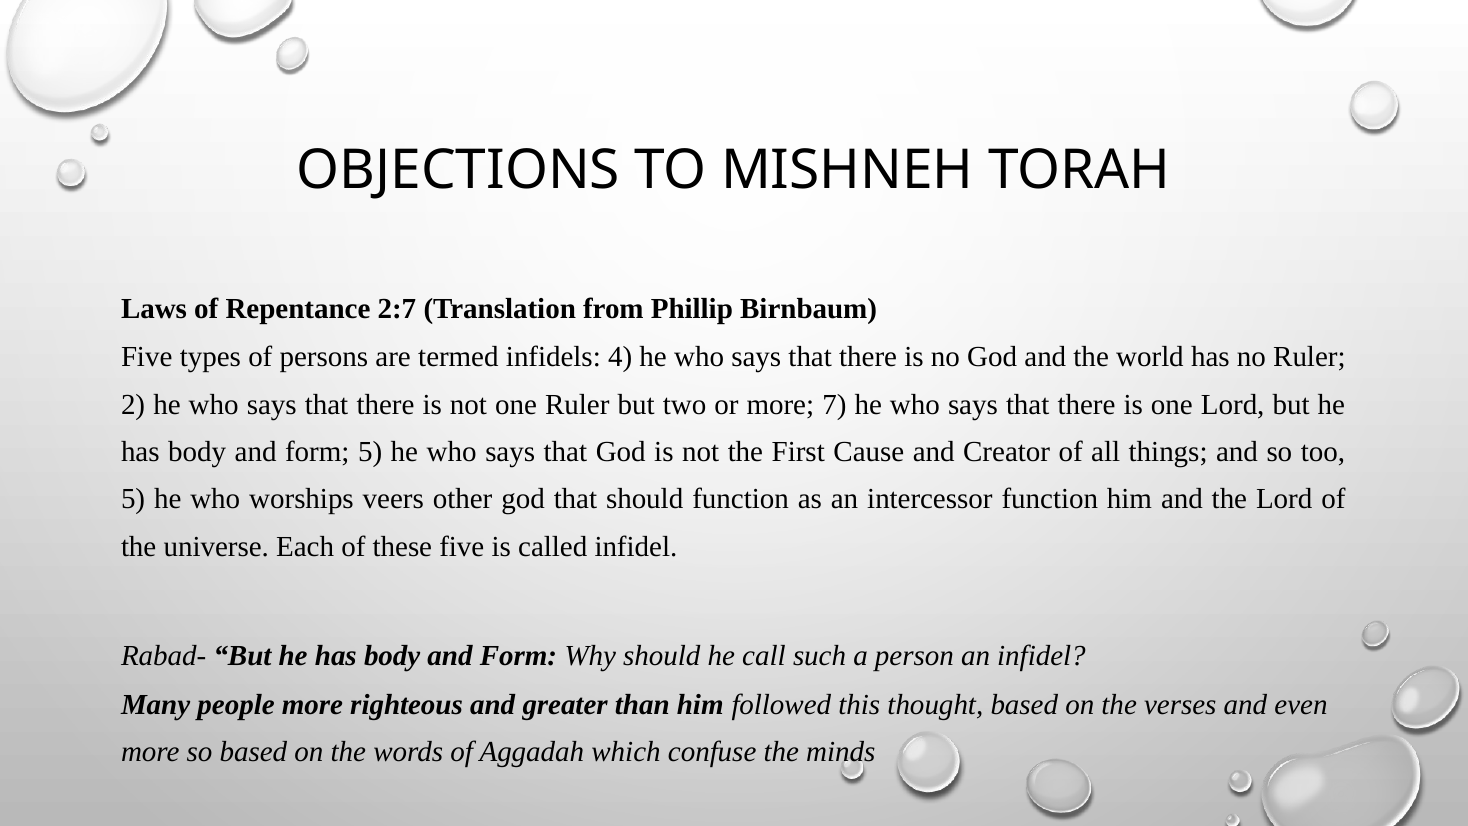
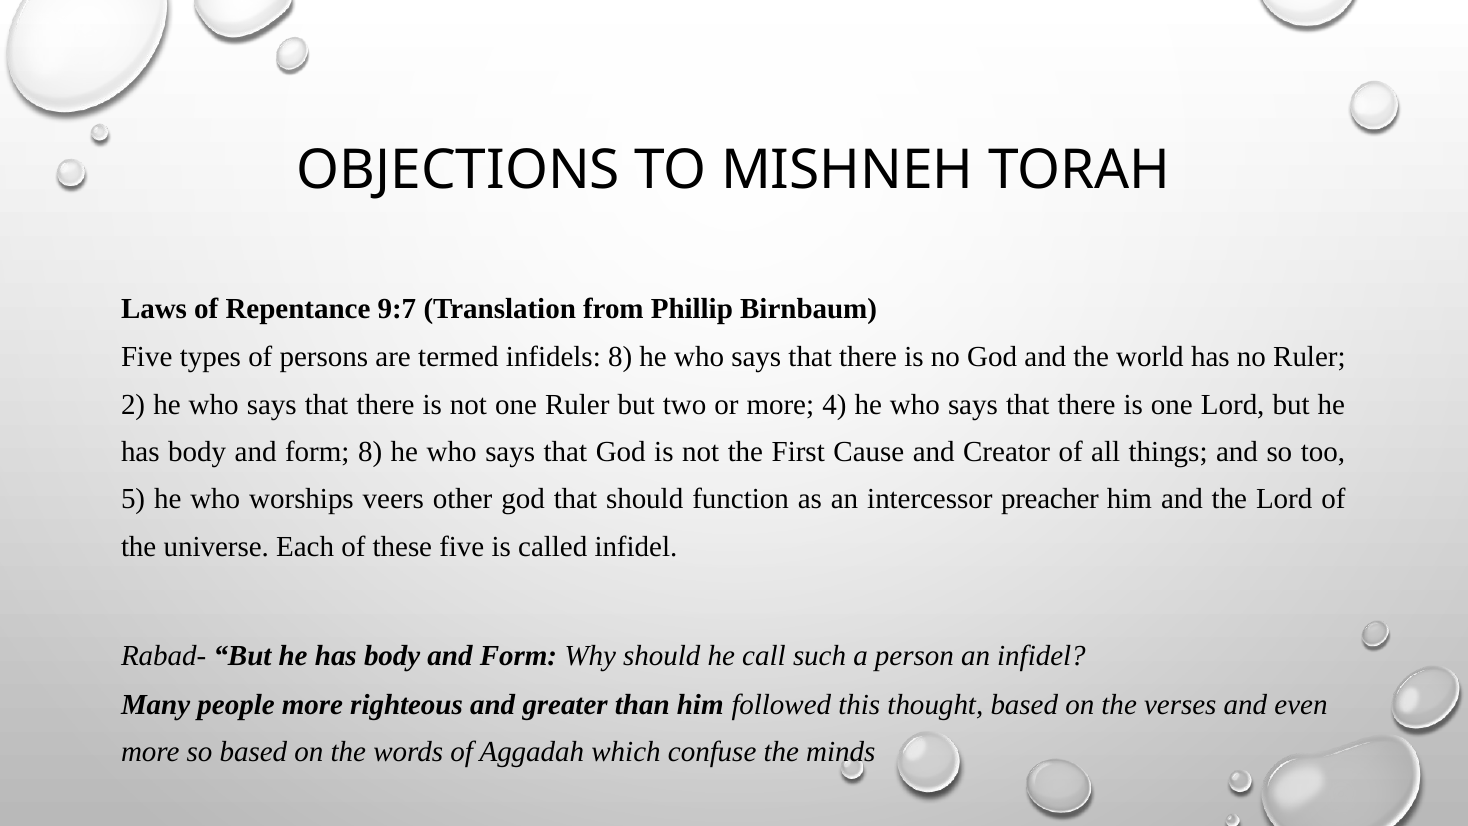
2:7: 2:7 -> 9:7 (397, 309)
infidels 4: 4 -> 8 (620, 357)
7: 7 -> 4 (834, 405)
form 5: 5 -> 8 (370, 452)
intercessor function: function -> preacher (1050, 499)
